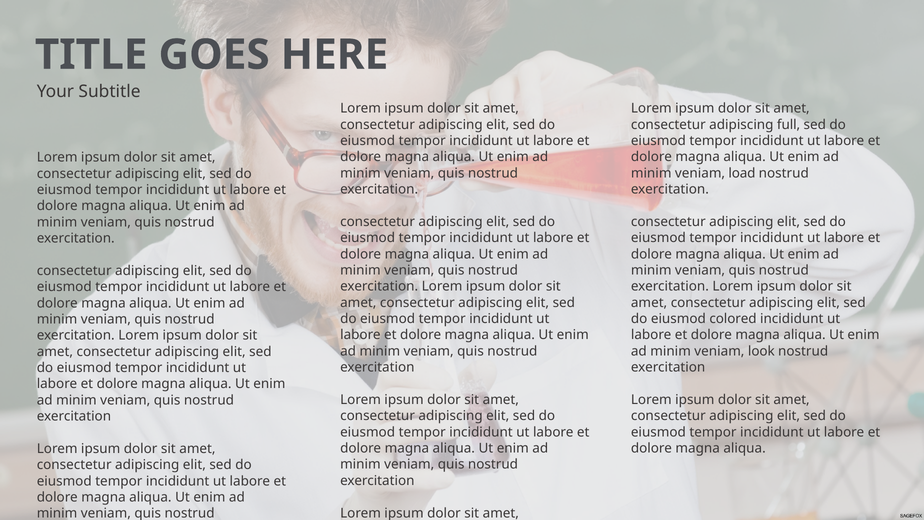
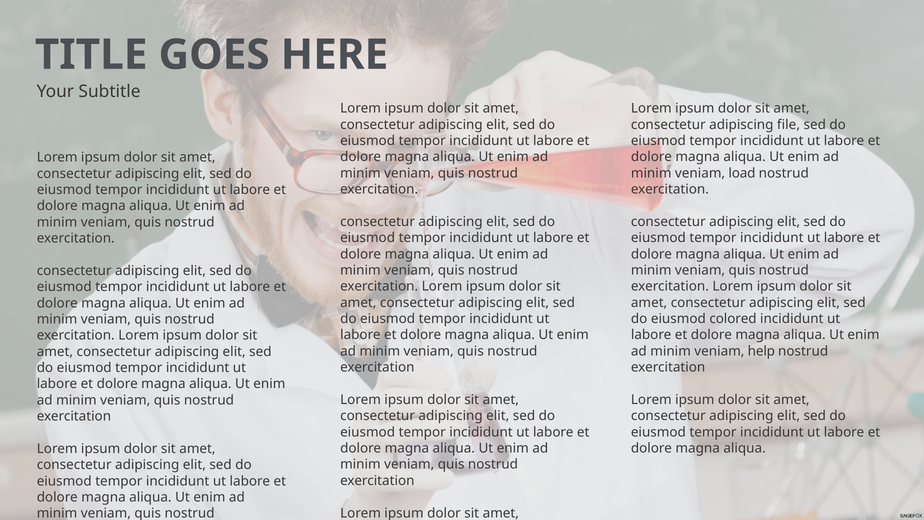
full: full -> file (788, 125)
look: look -> help (761, 351)
